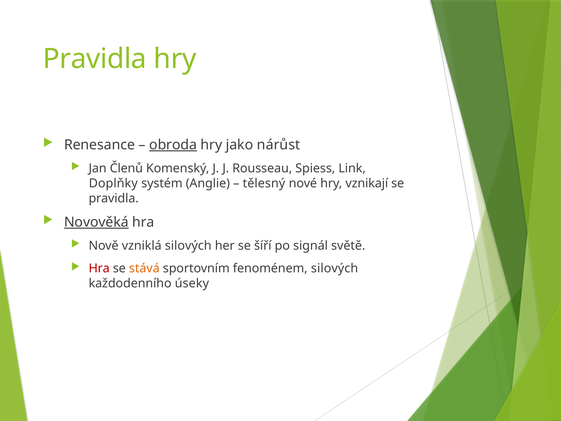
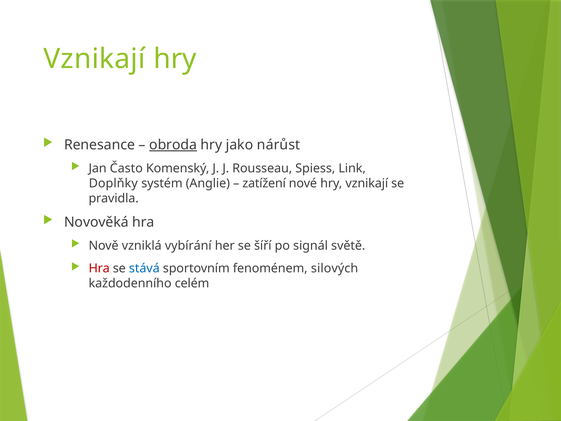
Pravidla: Pravidla -> Vznikají (94, 59)
Členů: Členů -> Často (126, 168)
tělesný: tělesný -> zatížení (264, 183)
Novověká underline: present -> none (96, 222)
vzniklá silových: silových -> vybírání (188, 246)
stává colour: orange -> blue (144, 268)
úseky: úseky -> celém (192, 283)
